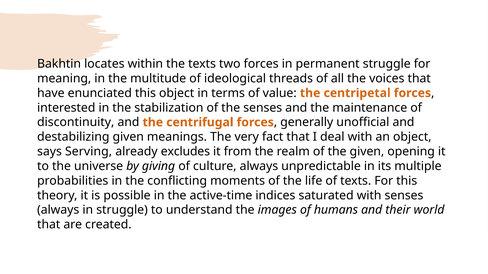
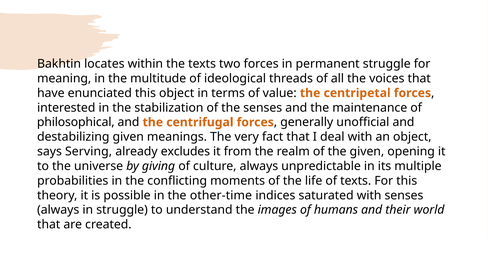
discontinuity: discontinuity -> philosophical (76, 123)
active-time: active-time -> other-time (221, 196)
